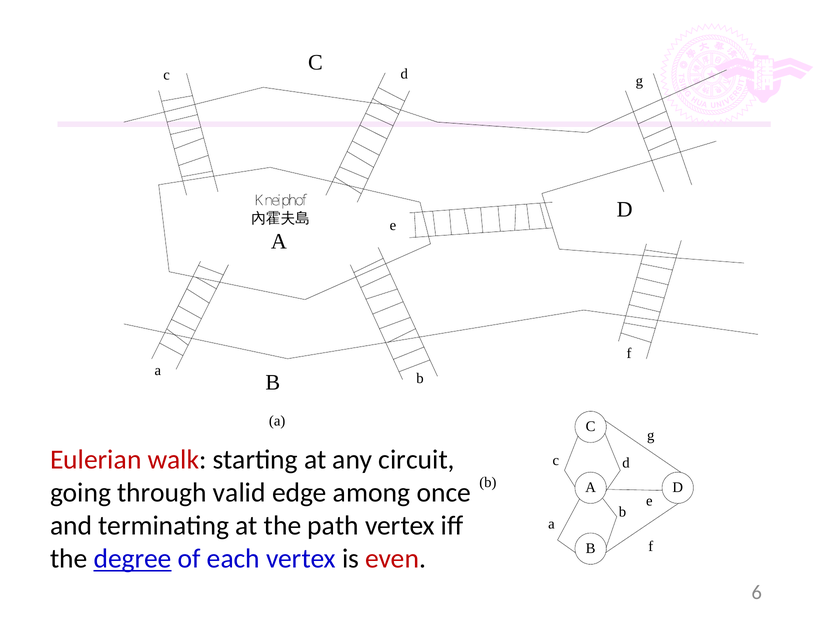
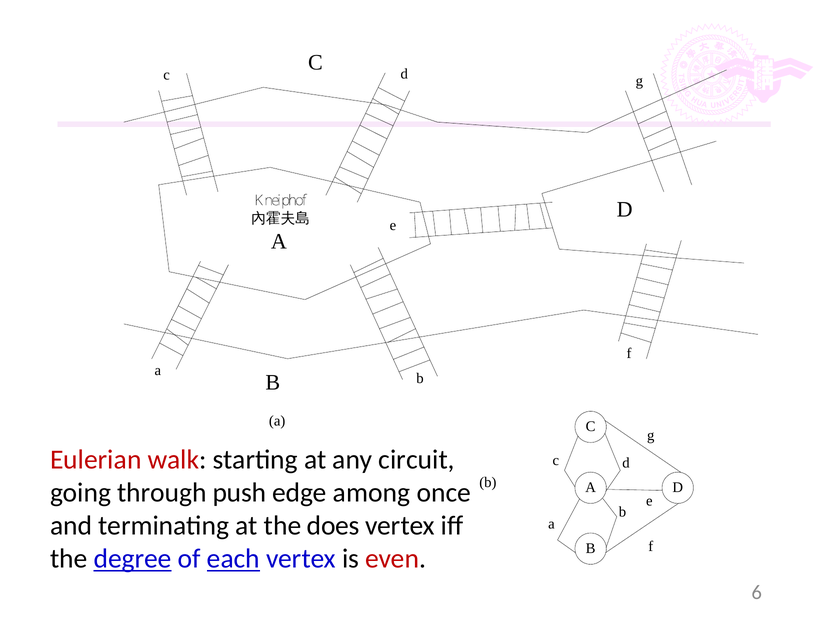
valid: valid -> push (239, 493)
path: path -> does (333, 526)
each underline: none -> present (233, 559)
